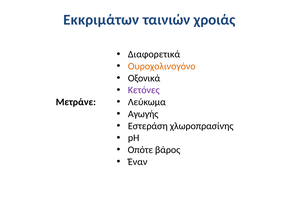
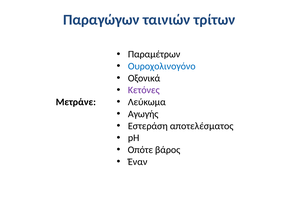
Εκκριμάτων: Εκκριμάτων -> Παραγώγων (101, 20)
χροιάς: χροιάς -> τρίτων (215, 20)
Διαφορετικά: Διαφορετικά -> Παραμέτρων (154, 54)
Ουροχολινογόνο colour: orange -> blue (162, 66)
χλωροπρασίνης: χλωροπρασίνης -> αποτελέσματος (202, 126)
